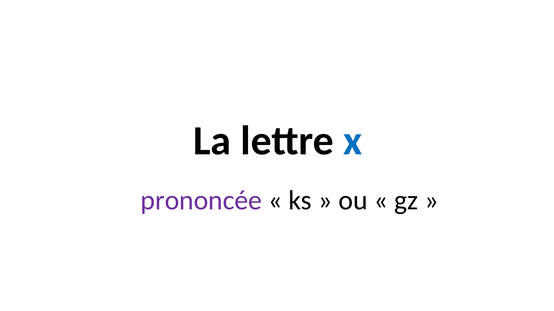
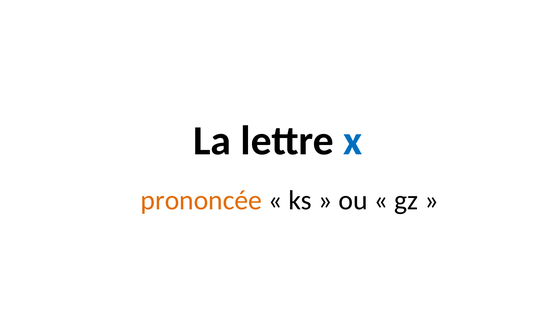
prononcée colour: purple -> orange (201, 201)
